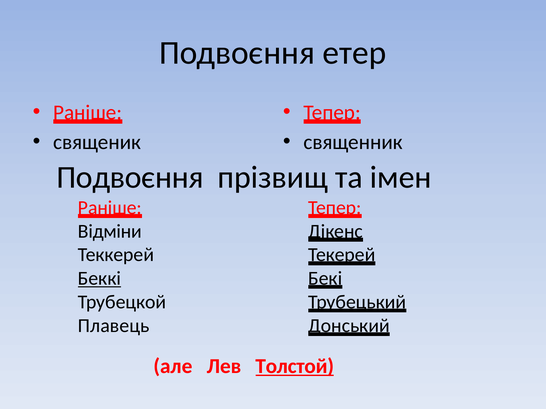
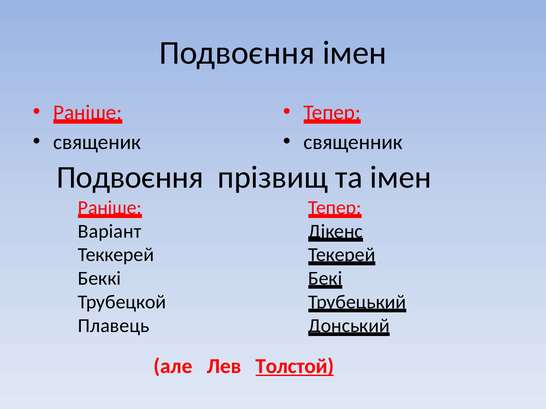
Подвоєння етер: етер -> імен (355, 53)
Відміни: Відміни -> Варіант (110, 231)
Беккі underline: present -> none (99, 279)
